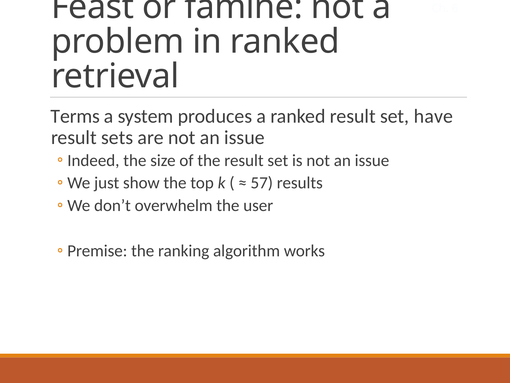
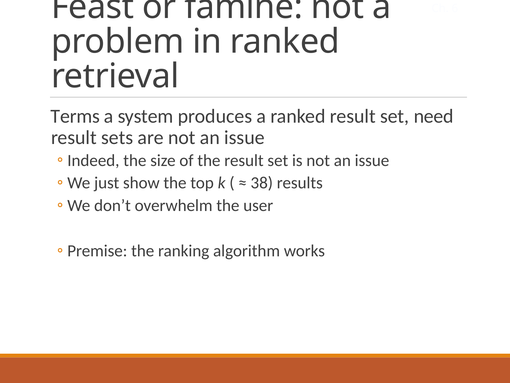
have: have -> need (434, 116)
57: 57 -> 38 (262, 183)
